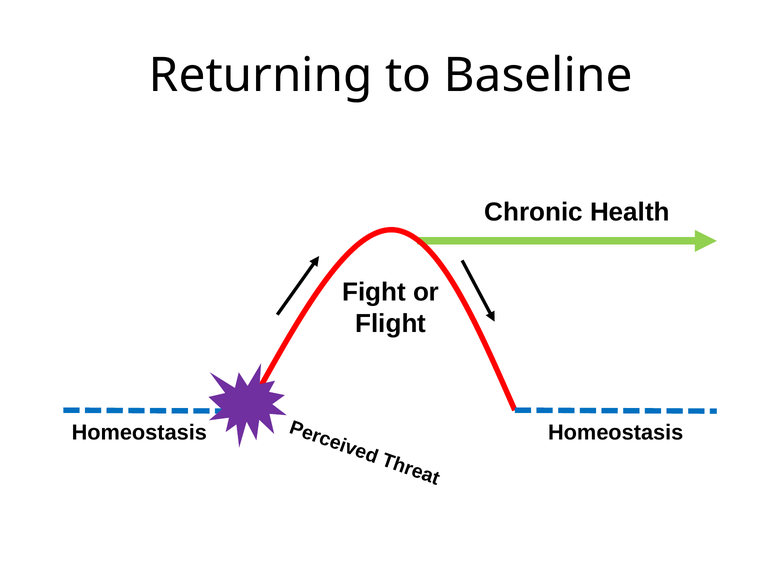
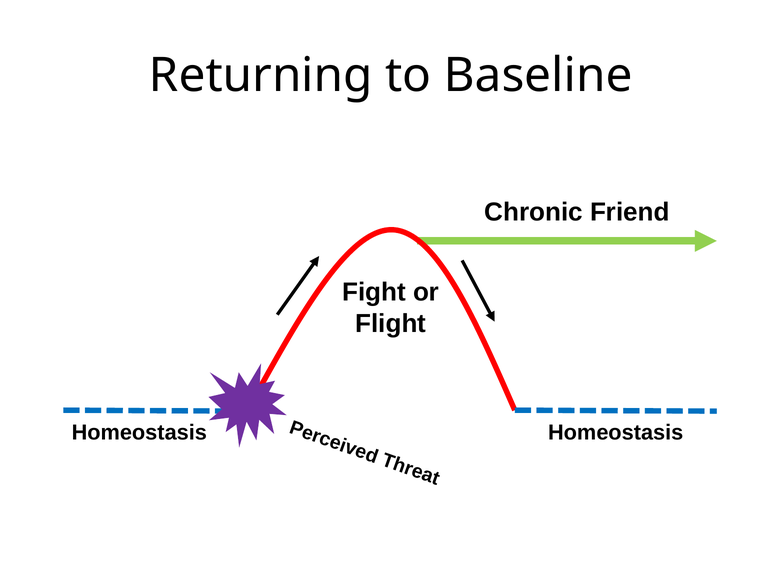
Health: Health -> Friend (630, 212)
